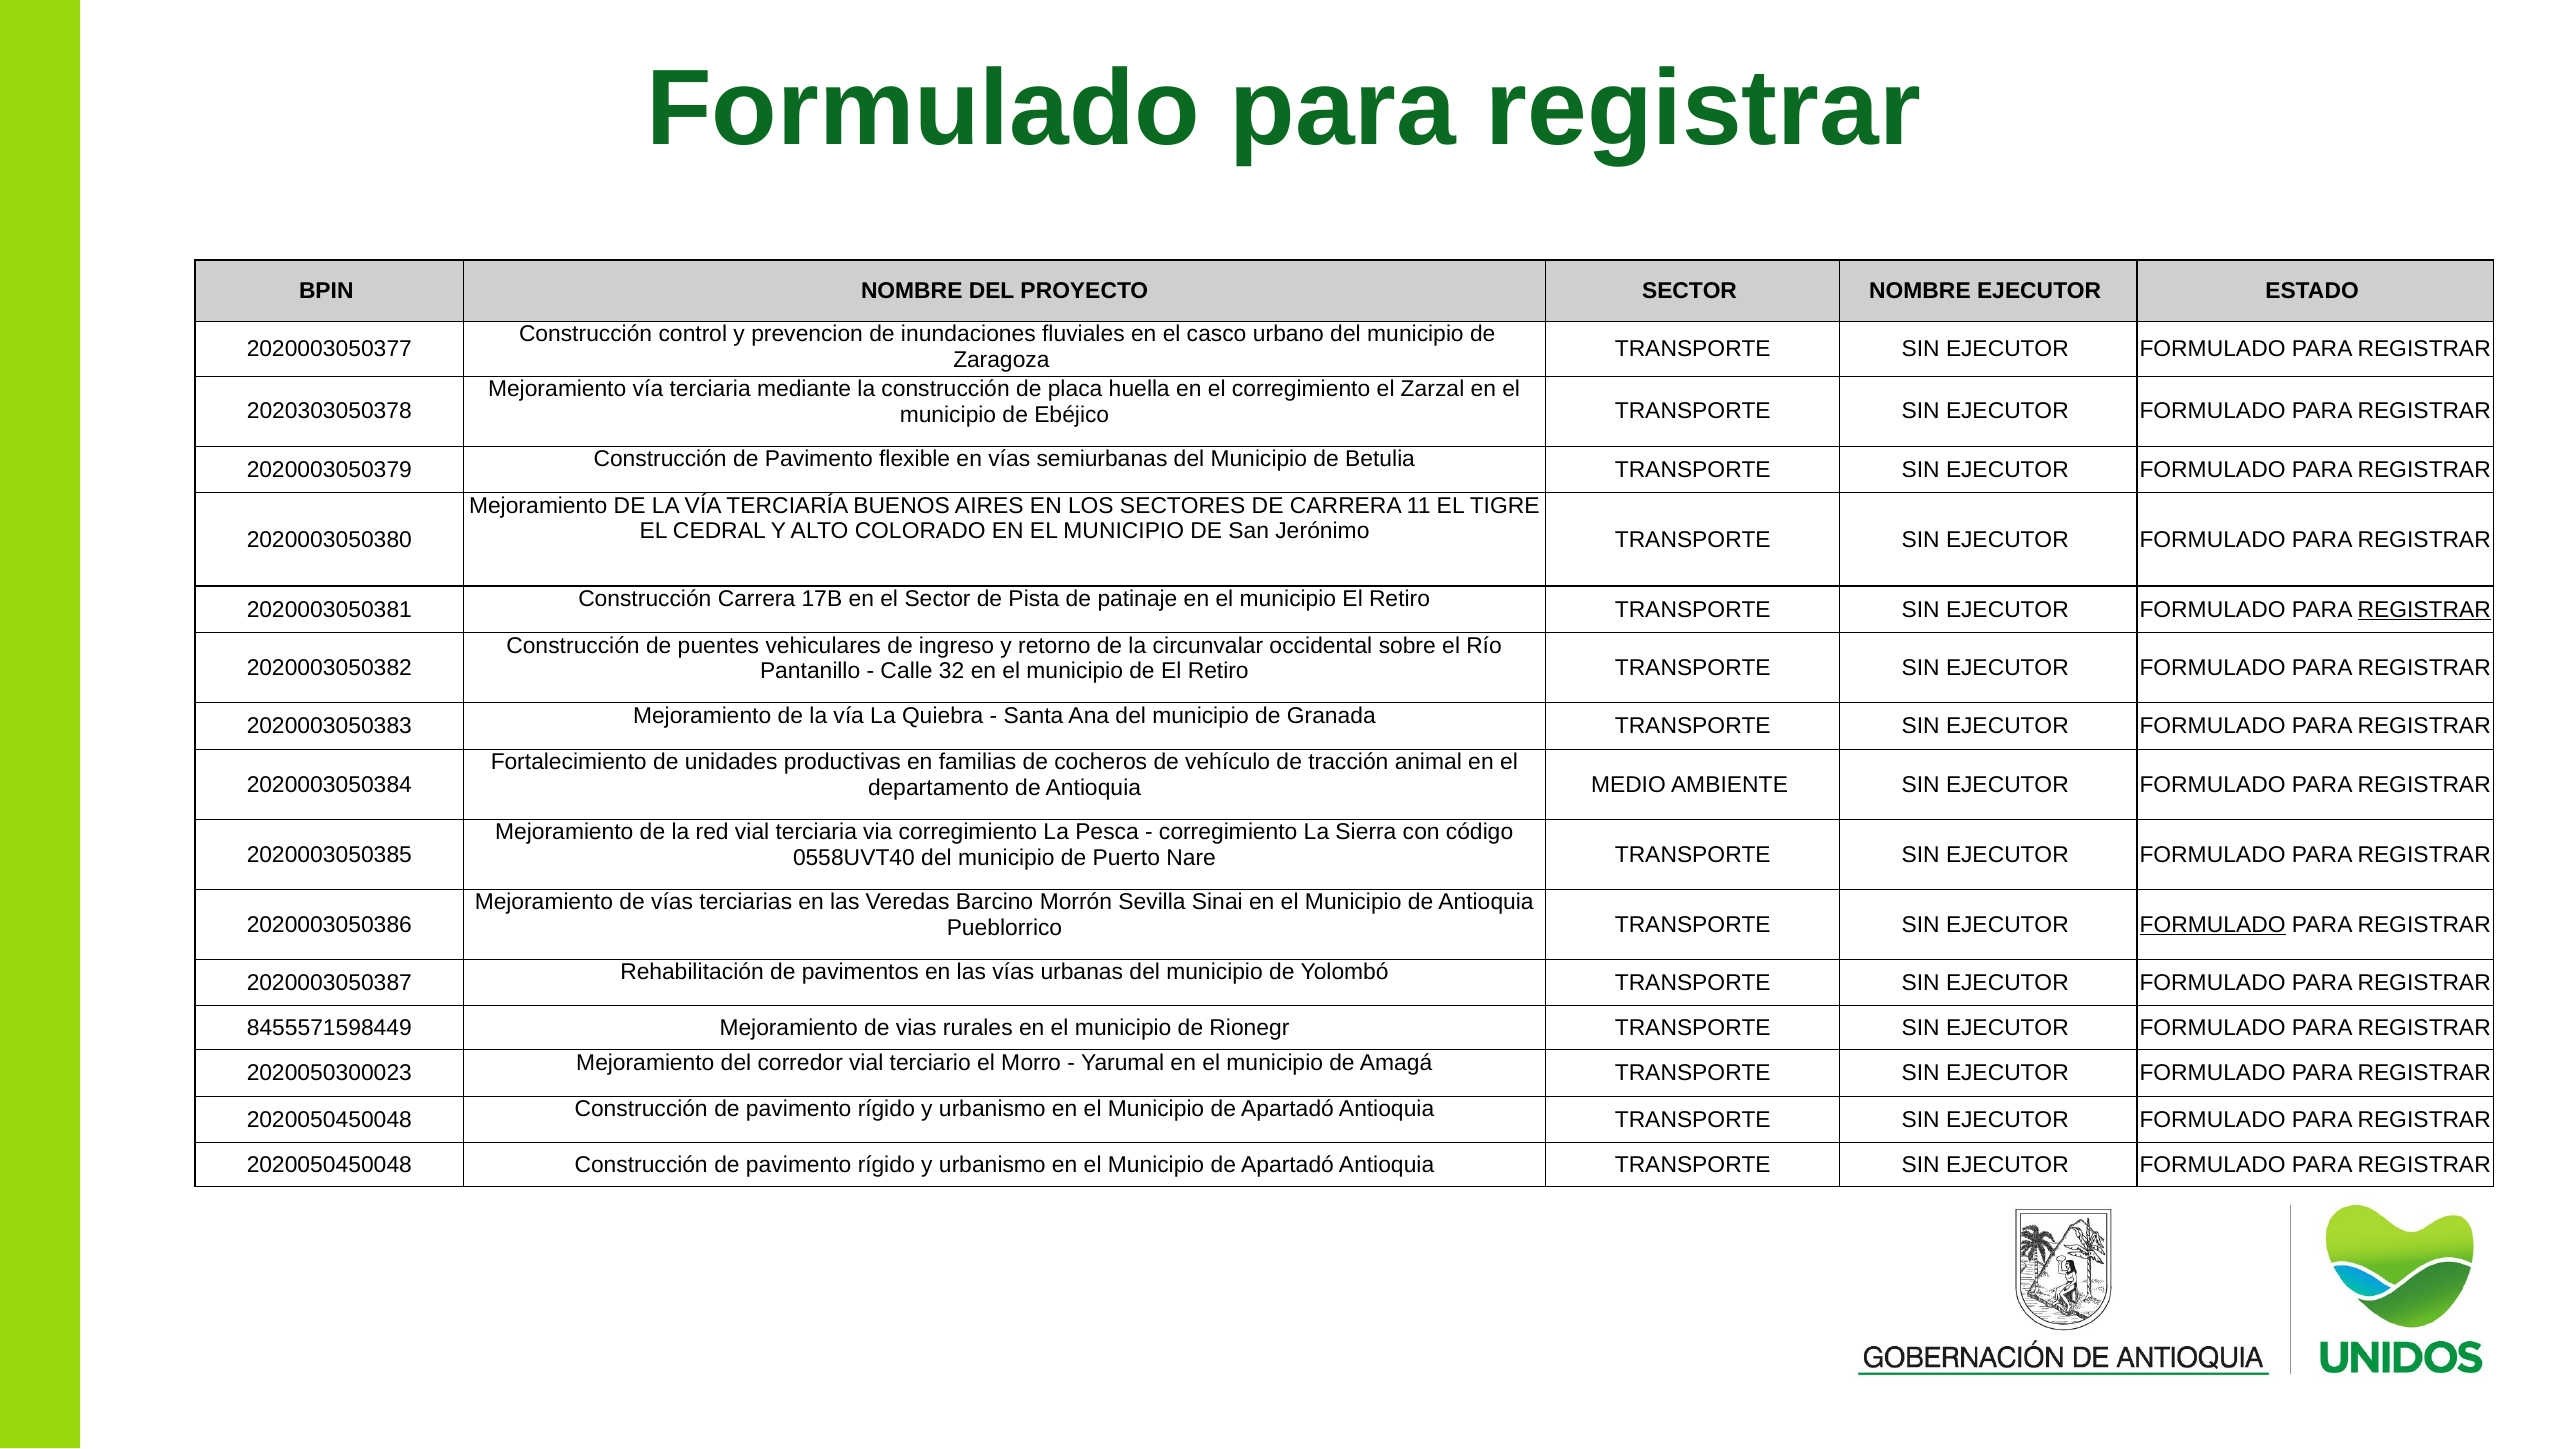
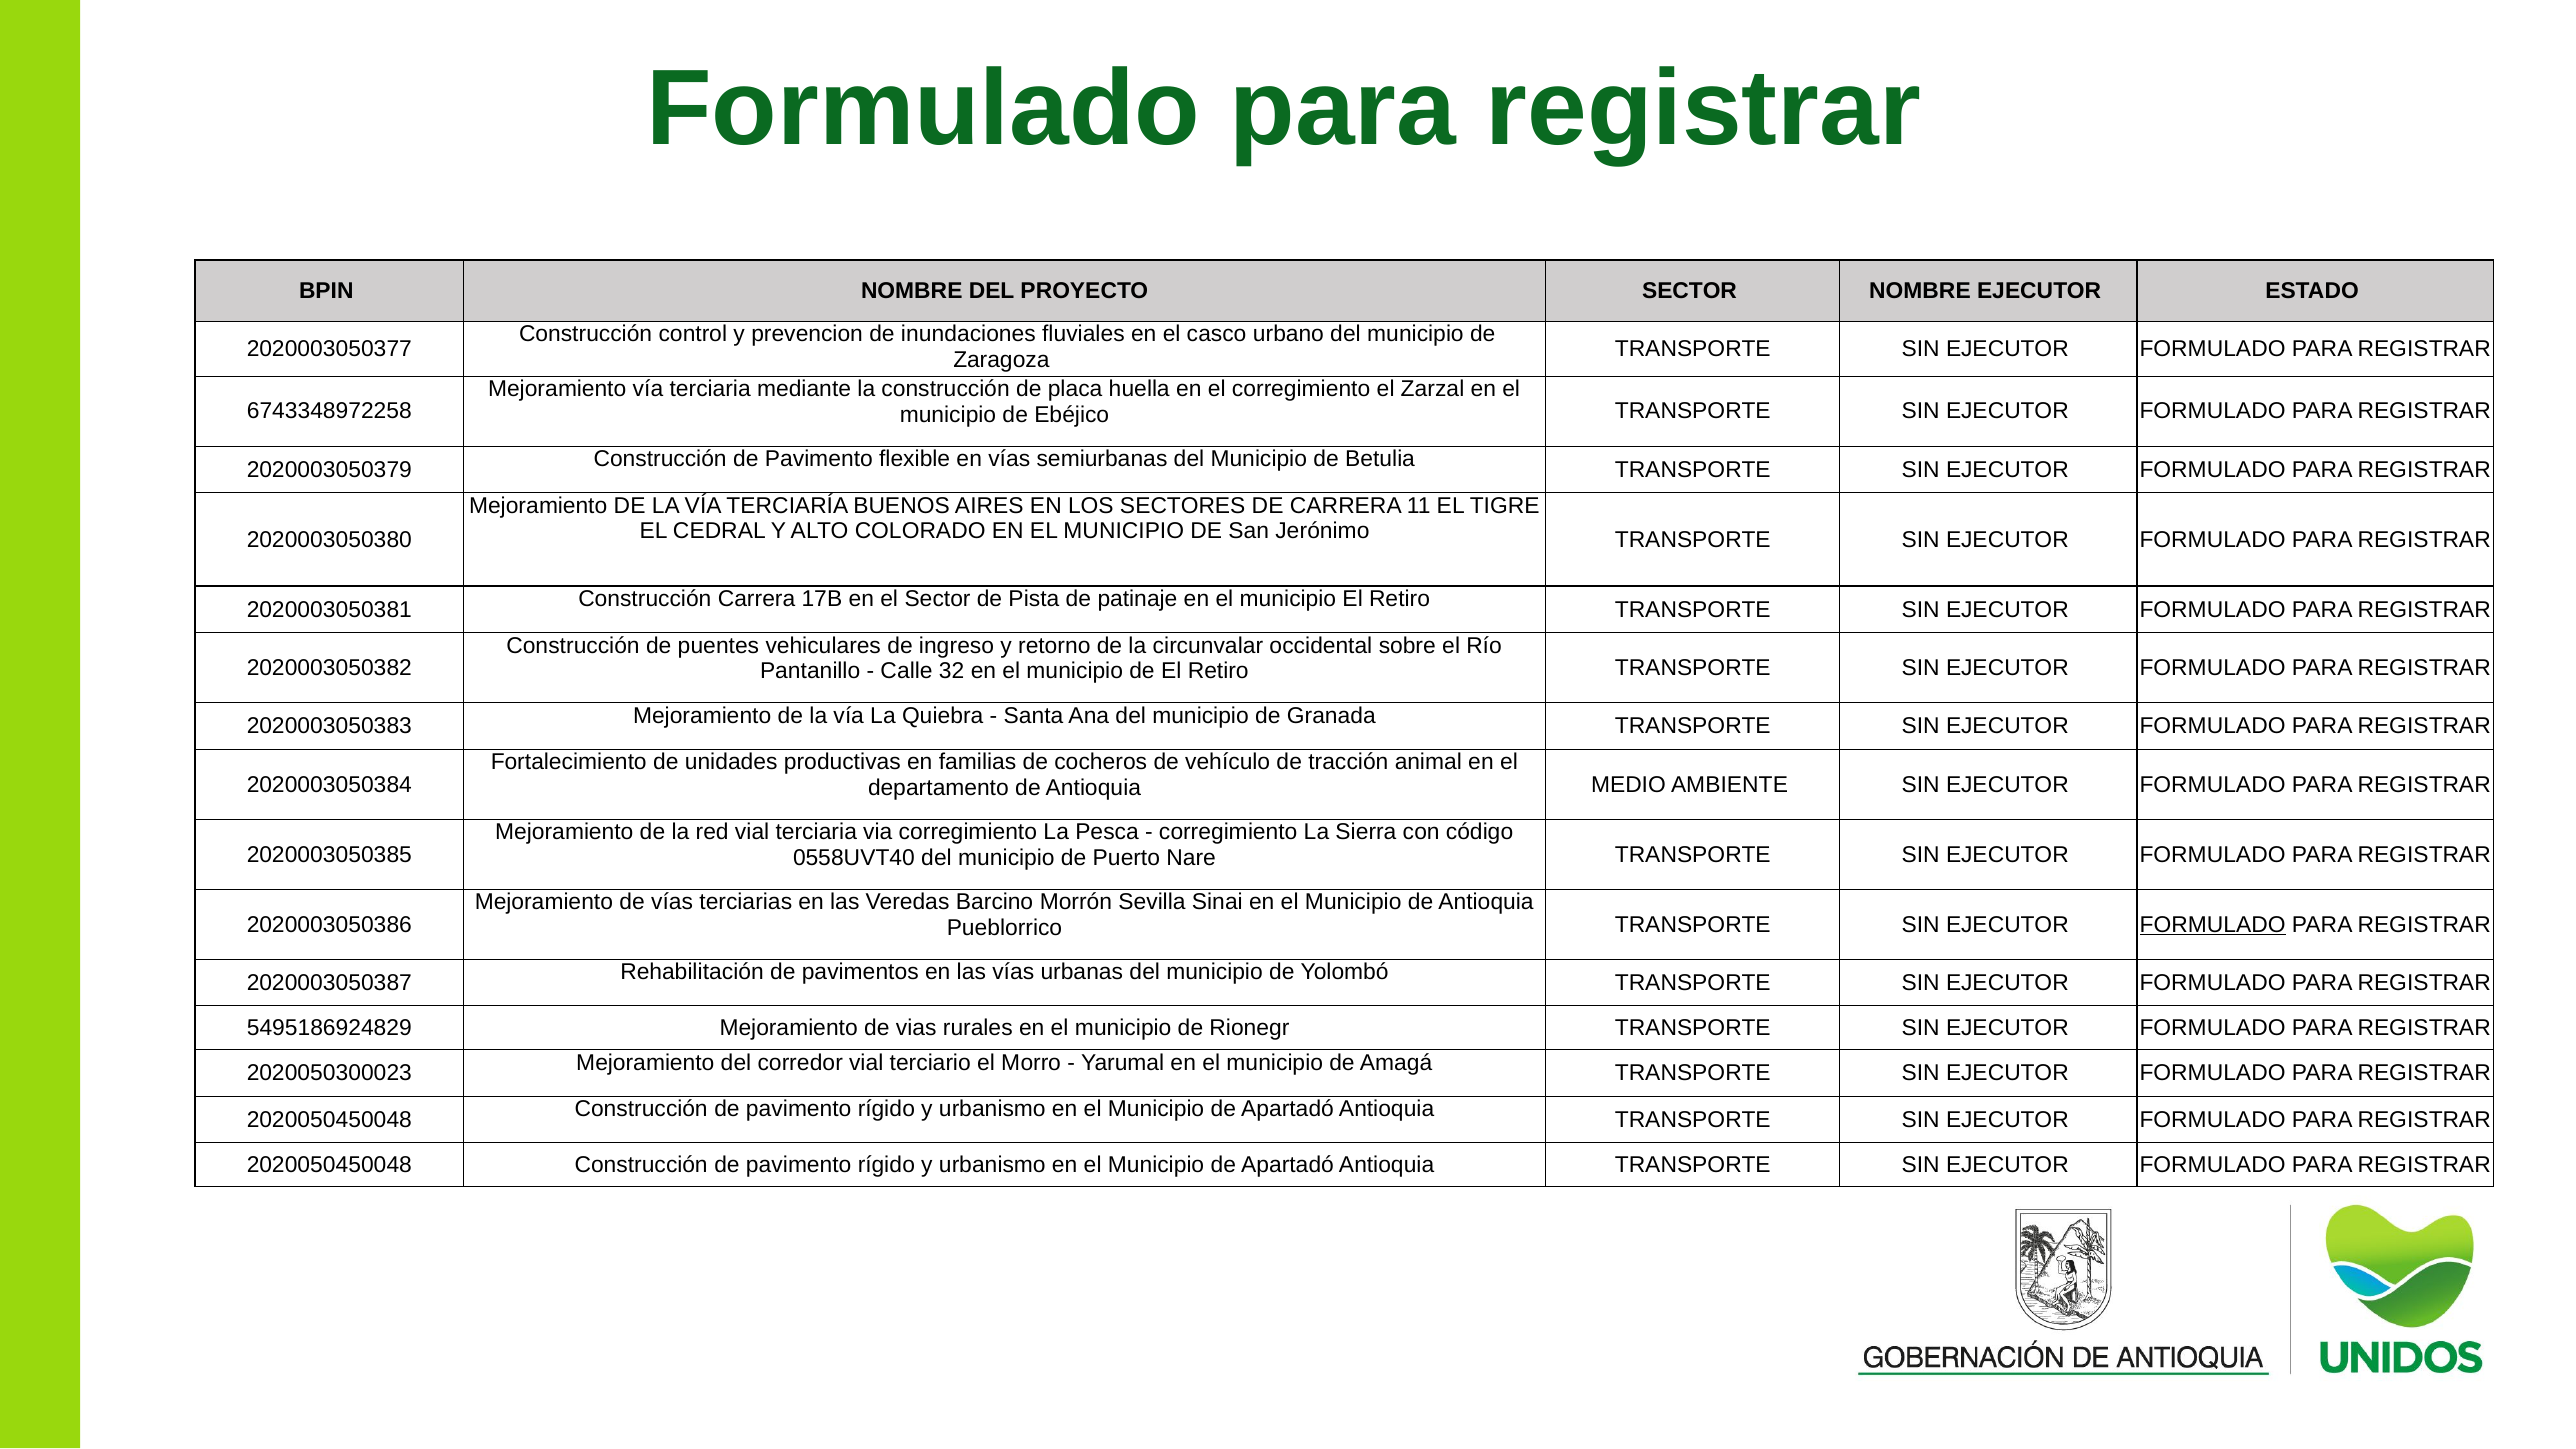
2020303050378: 2020303050378 -> 6743348972258 (329, 411)
REGISTRAR underline: present -> none (2424, 610)
8455571598449: 8455571598449 -> 5495186924829 (329, 1028)
